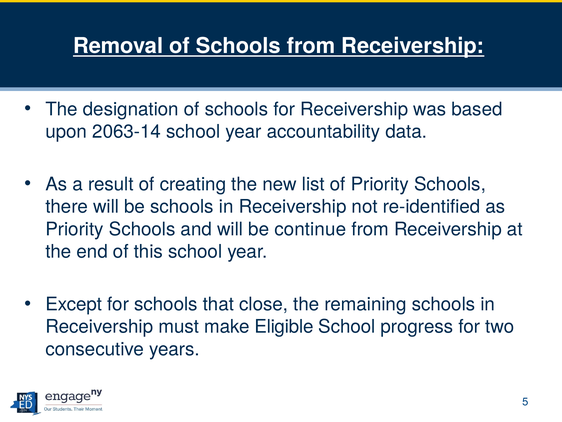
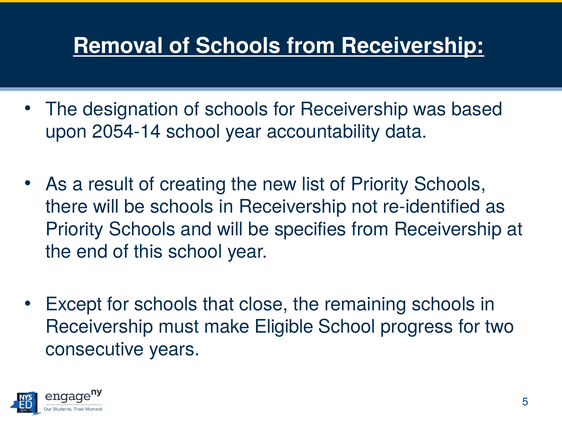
2063-14: 2063-14 -> 2054-14 (127, 132)
continue: continue -> specifies (310, 229)
